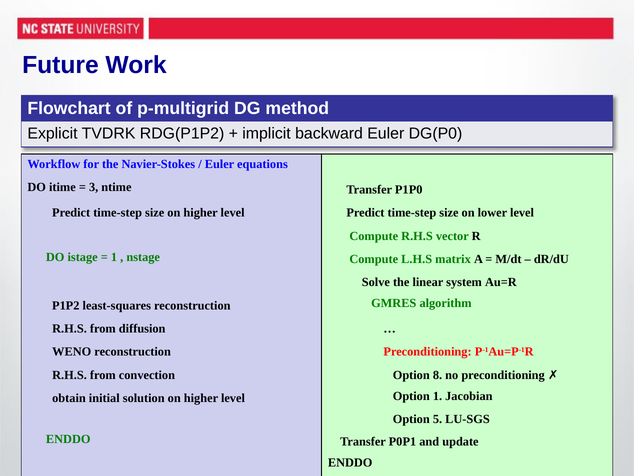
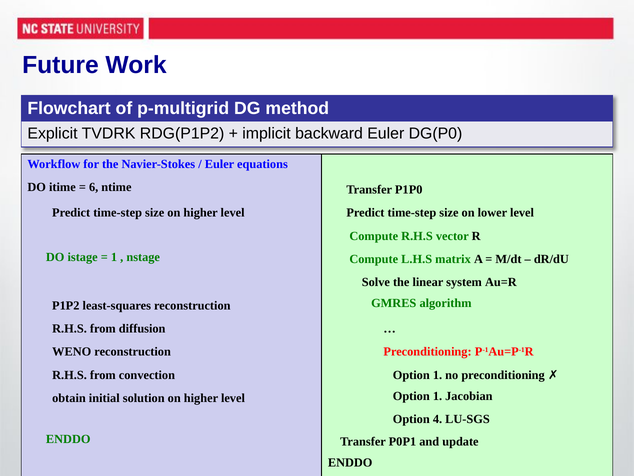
3: 3 -> 6 (94, 187)
convection Option 8: 8 -> 1 (438, 375)
5: 5 -> 4 (438, 419)
